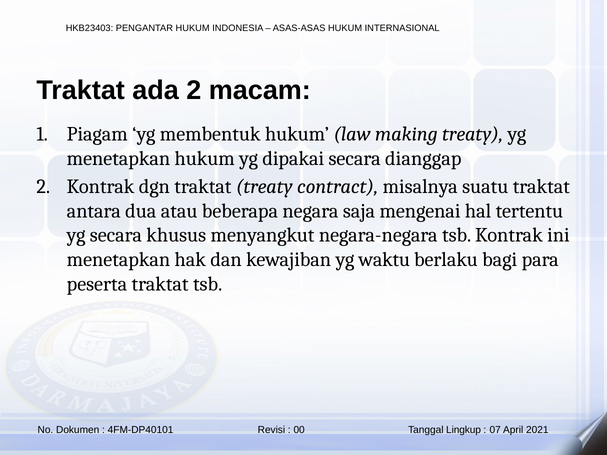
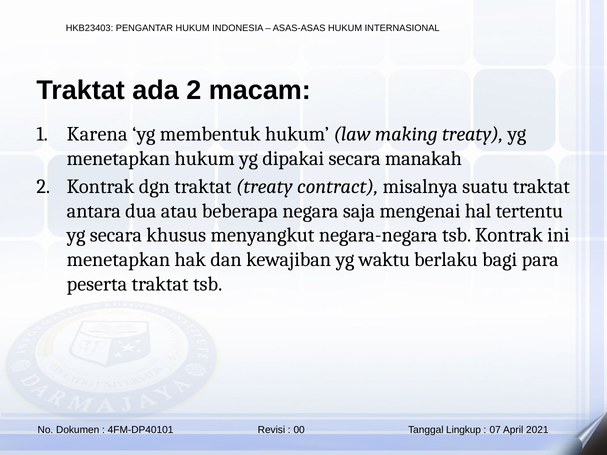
Piagam: Piagam -> Karena (97, 134)
dianggap: dianggap -> manakah (423, 159)
